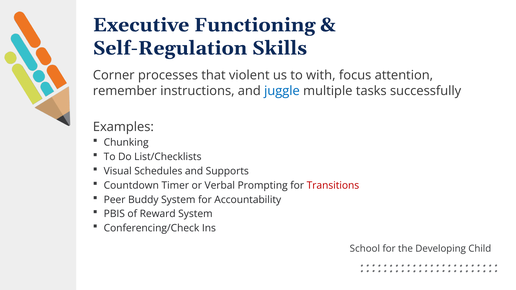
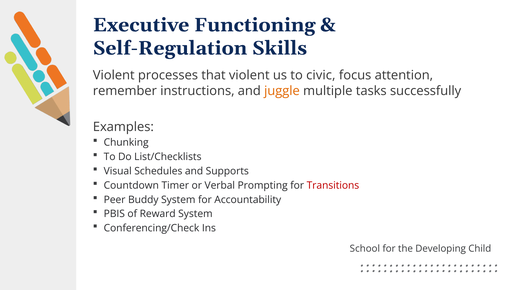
Corner: Corner -> Violent (114, 75)
with: with -> civic (321, 75)
juggle colour: blue -> orange (282, 91)
